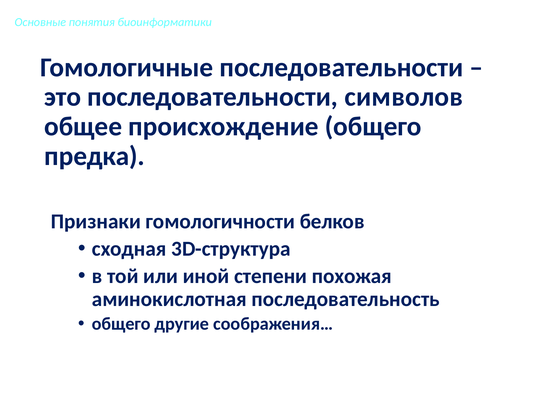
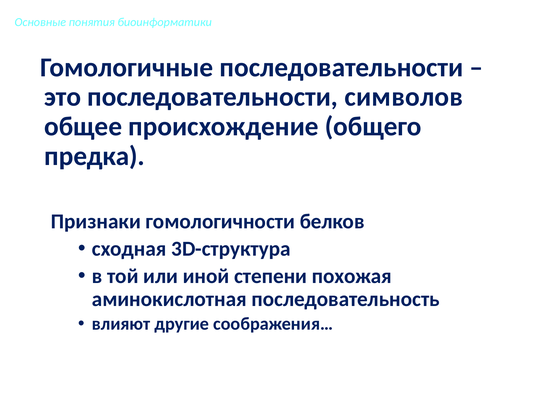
общего: общего -> влияют (121, 324)
